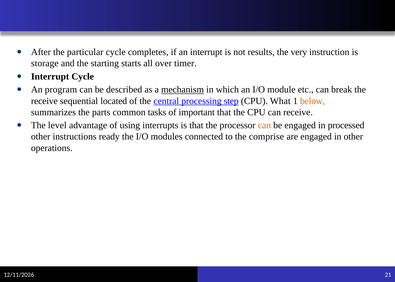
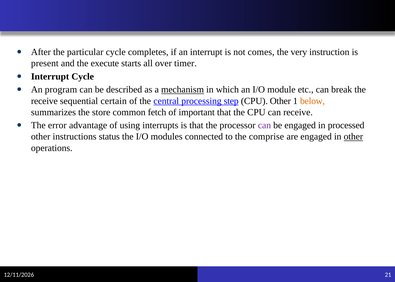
results: results -> comes (261, 52)
storage: storage -> present (45, 63)
starting: starting -> execute (105, 63)
located: located -> certain (114, 101)
CPU What: What -> Other (280, 101)
parts: parts -> store (101, 112)
tasks: tasks -> fetch (157, 112)
level: level -> error (57, 125)
can colour: orange -> purple (264, 125)
ready: ready -> status (109, 137)
other underline: none -> present (353, 137)
